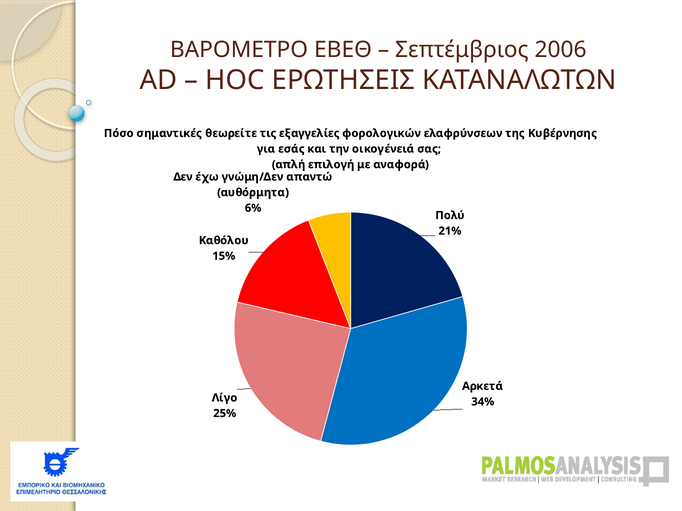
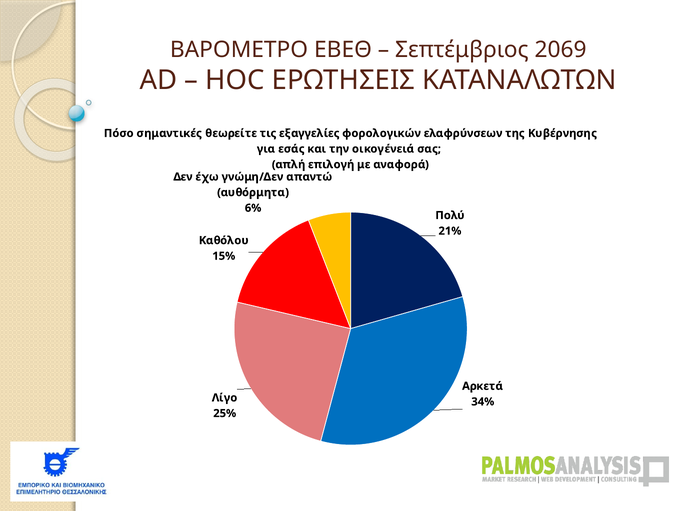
2006: 2006 -> 2069 (561, 50)
